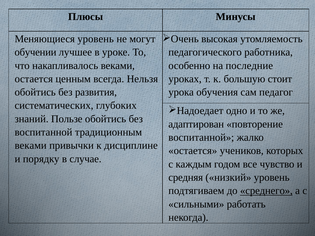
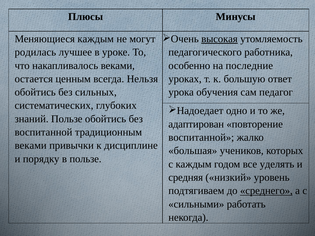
высокая underline: none -> present (219, 39)
Меняющиеся уровень: уровень -> каждым (96, 39)
обучении: обучении -> родилась (35, 52)
стоит: стоит -> ответ (280, 79)
развития: развития -> сильных (96, 92)
остается: остается -> большая (193, 151)
в случае: случае -> пользе (85, 159)
чувство: чувство -> уделять (277, 164)
